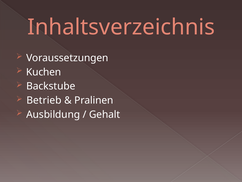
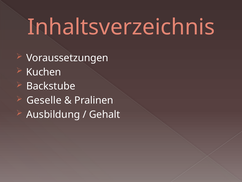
Betrieb: Betrieb -> Geselle (44, 100)
